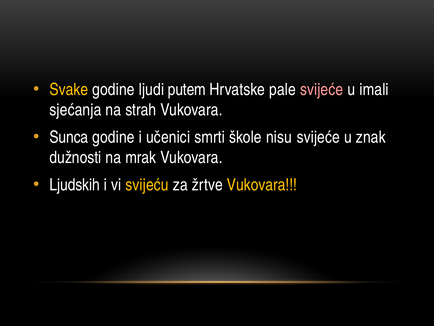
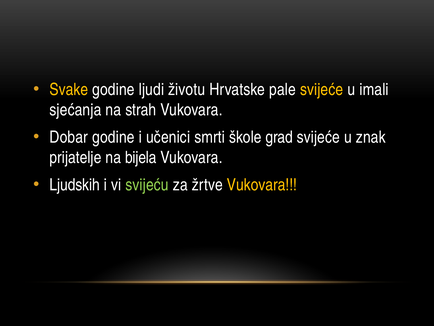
putem: putem -> životu (187, 89)
svijeće colour: pink -> yellow (322, 89)
Sunca: Sunca -> Dobar (69, 137)
nisu: nisu -> grad (279, 137)
dužnosti: dužnosti -> prijatelje (75, 157)
mrak: mrak -> bijela (141, 157)
svijeću colour: yellow -> light green (147, 185)
